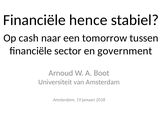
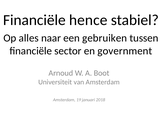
cash: cash -> alles (29, 38)
tomorrow: tomorrow -> gebruiken (105, 38)
